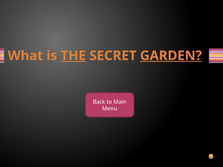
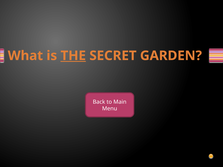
GARDEN underline: present -> none (171, 56)
